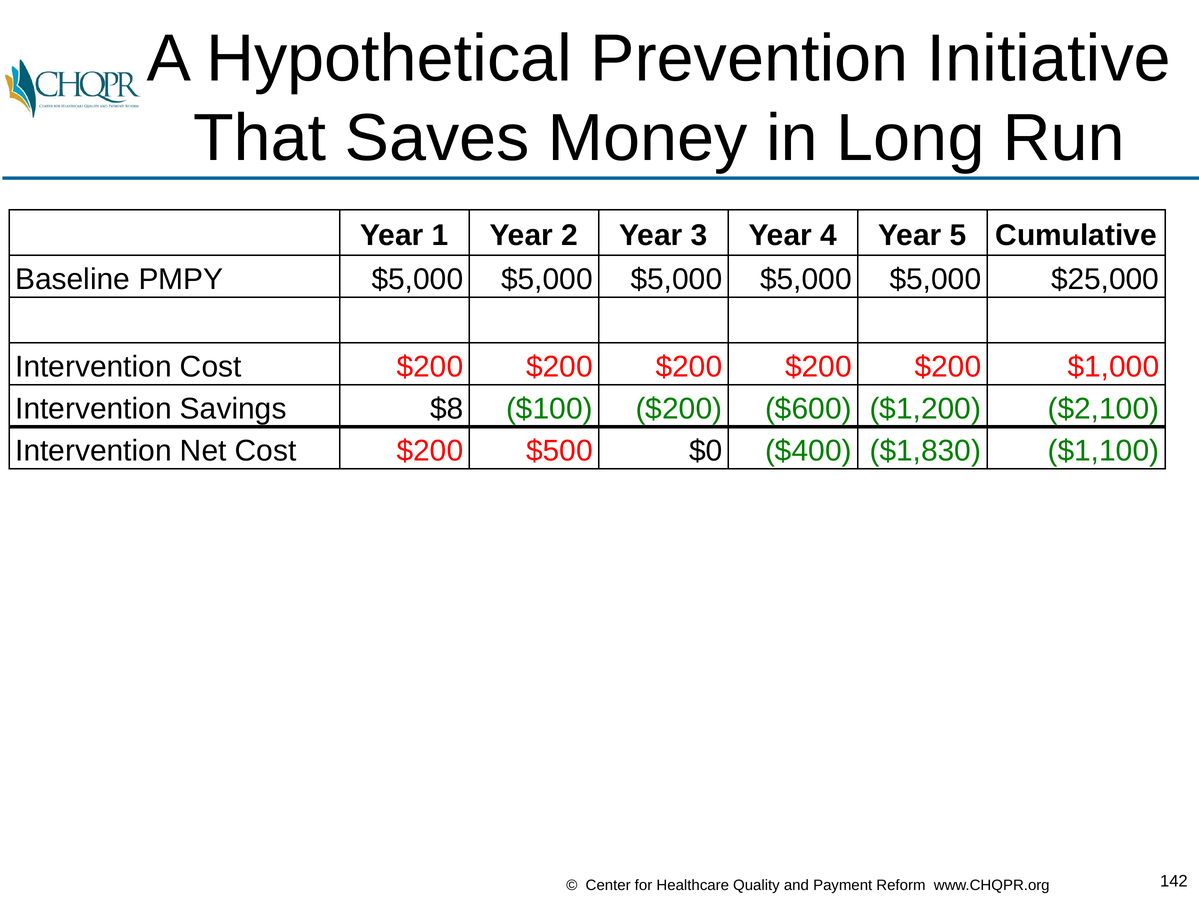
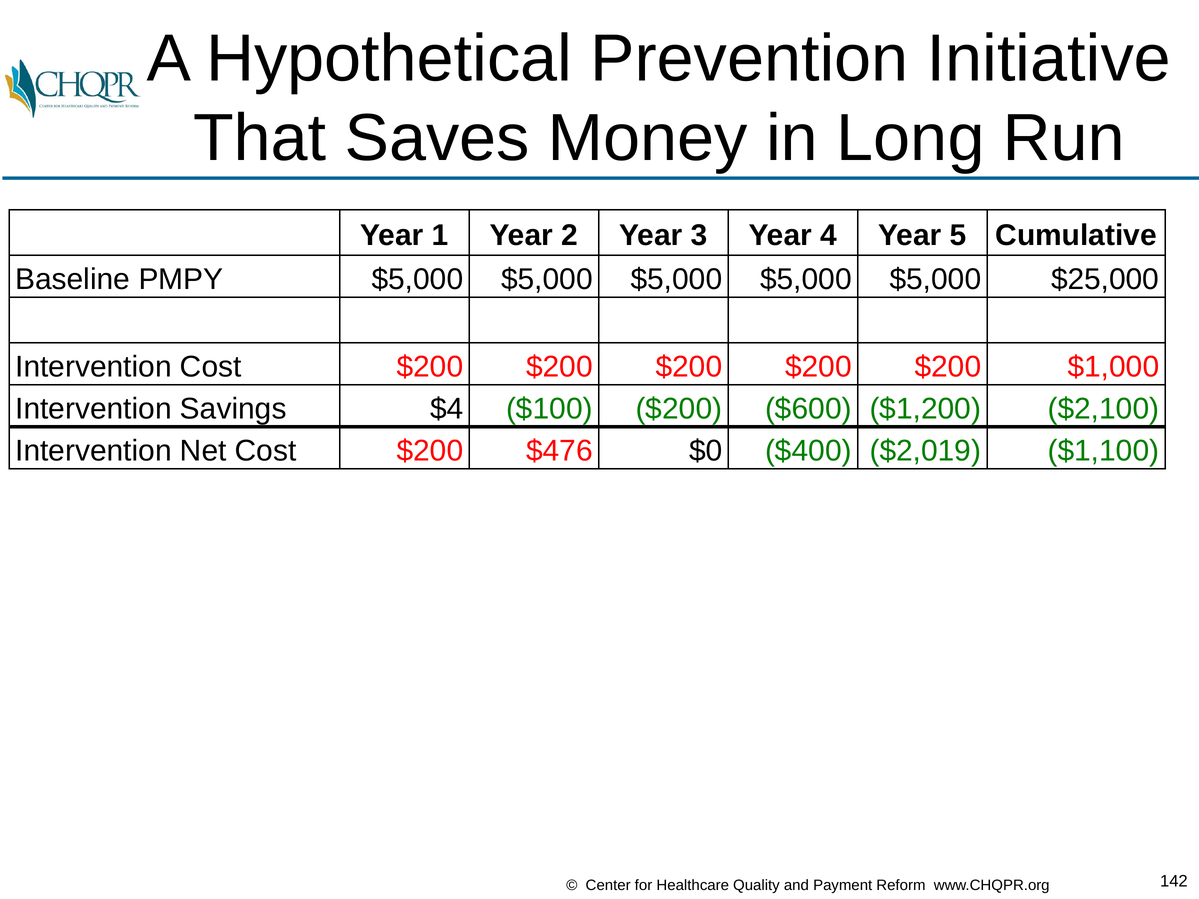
$8: $8 -> $4 (447, 409)
$500: $500 -> $476 (559, 451)
$1,830: $1,830 -> $2,019 (925, 451)
